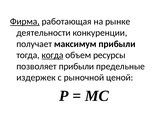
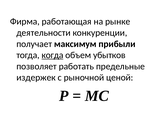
Фирма underline: present -> none (25, 22)
ресурсы: ресурсы -> убытков (109, 55)
позволяет прибыли: прибыли -> работать (76, 66)
